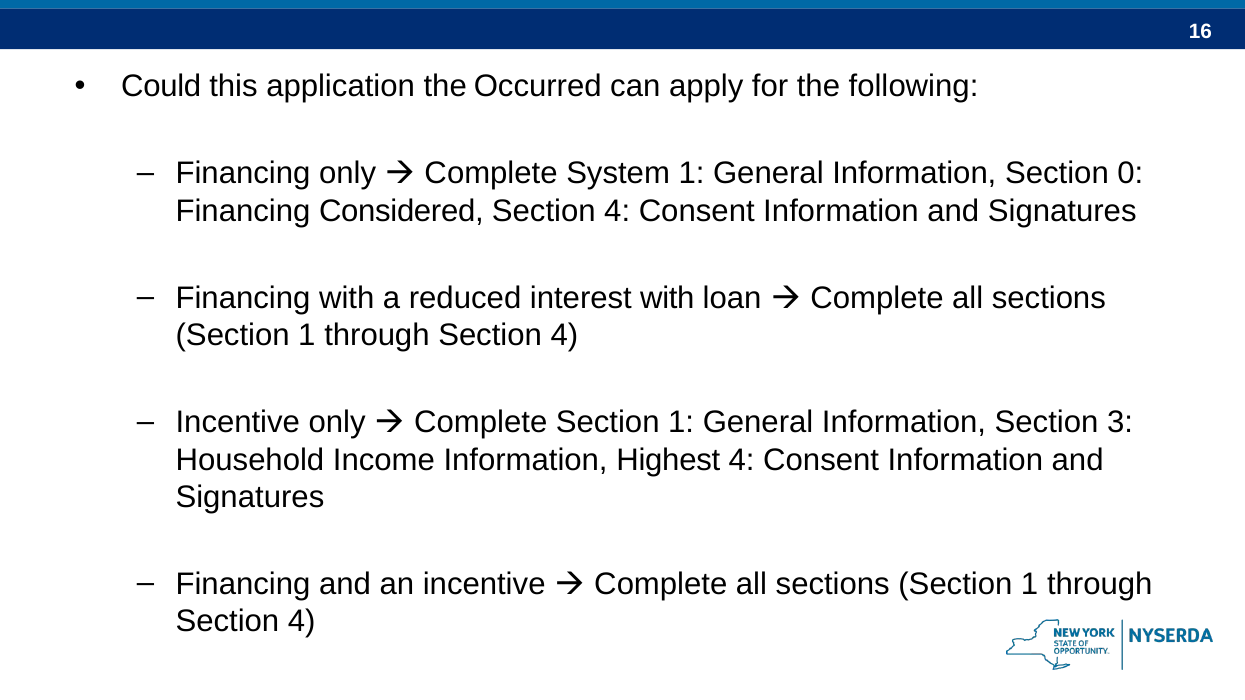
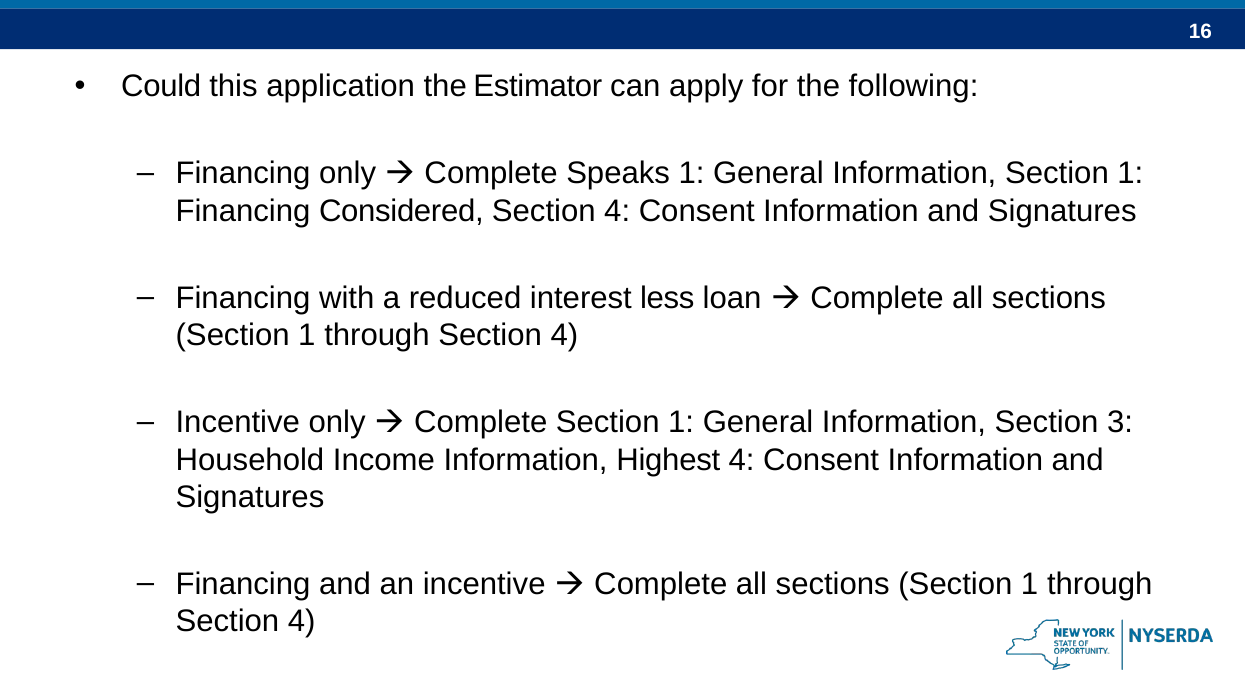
Occurred: Occurred -> Estimator (538, 87)
System: System -> Speaks (618, 174)
Information Section 0: 0 -> 1 (1130, 174)
interest with: with -> less (667, 298)
